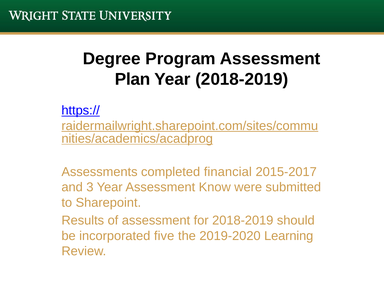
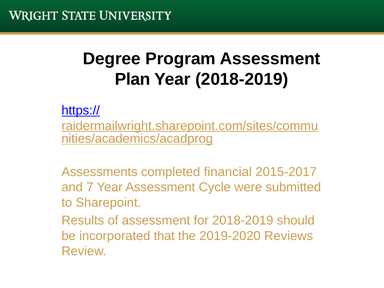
3: 3 -> 7 (90, 187)
Know: Know -> Cycle (215, 187)
five: five -> that (164, 236)
Learning: Learning -> Reviews (289, 236)
